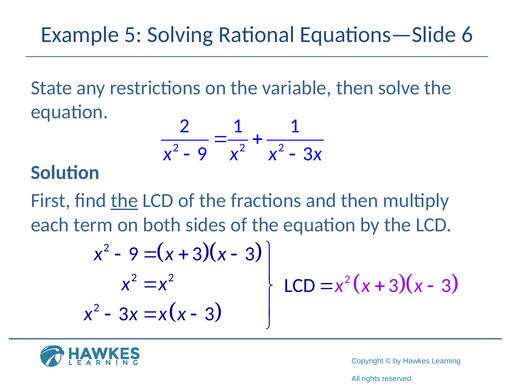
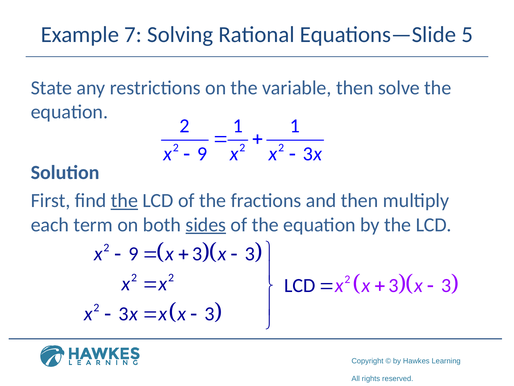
5: 5 -> 7 (133, 35)
6: 6 -> 5 (467, 35)
sides underline: none -> present (206, 224)
